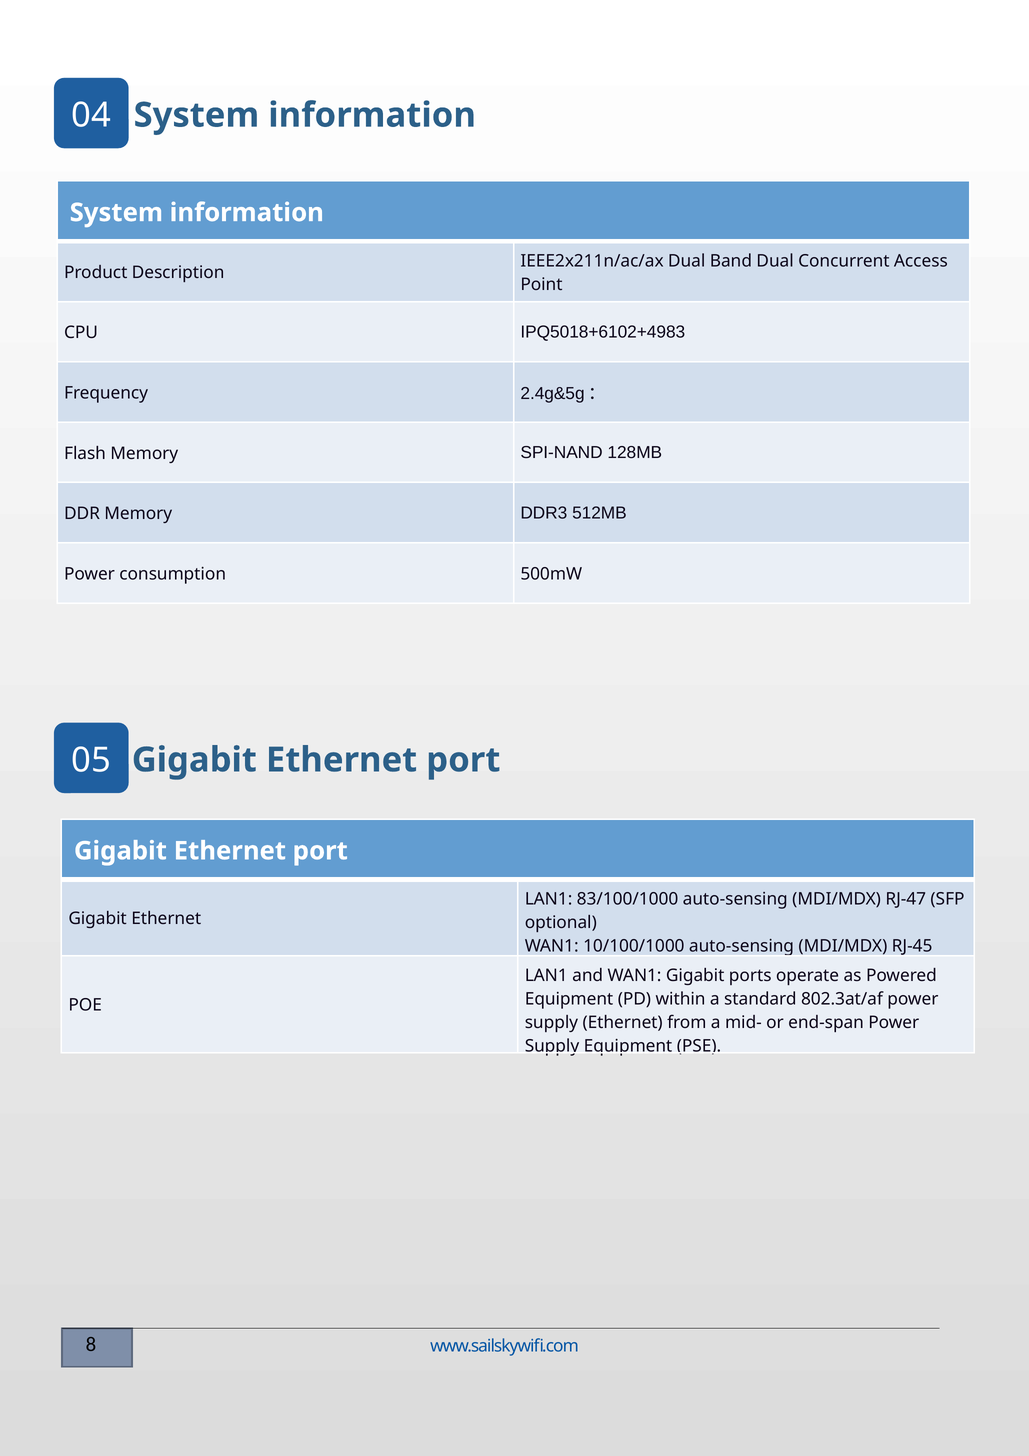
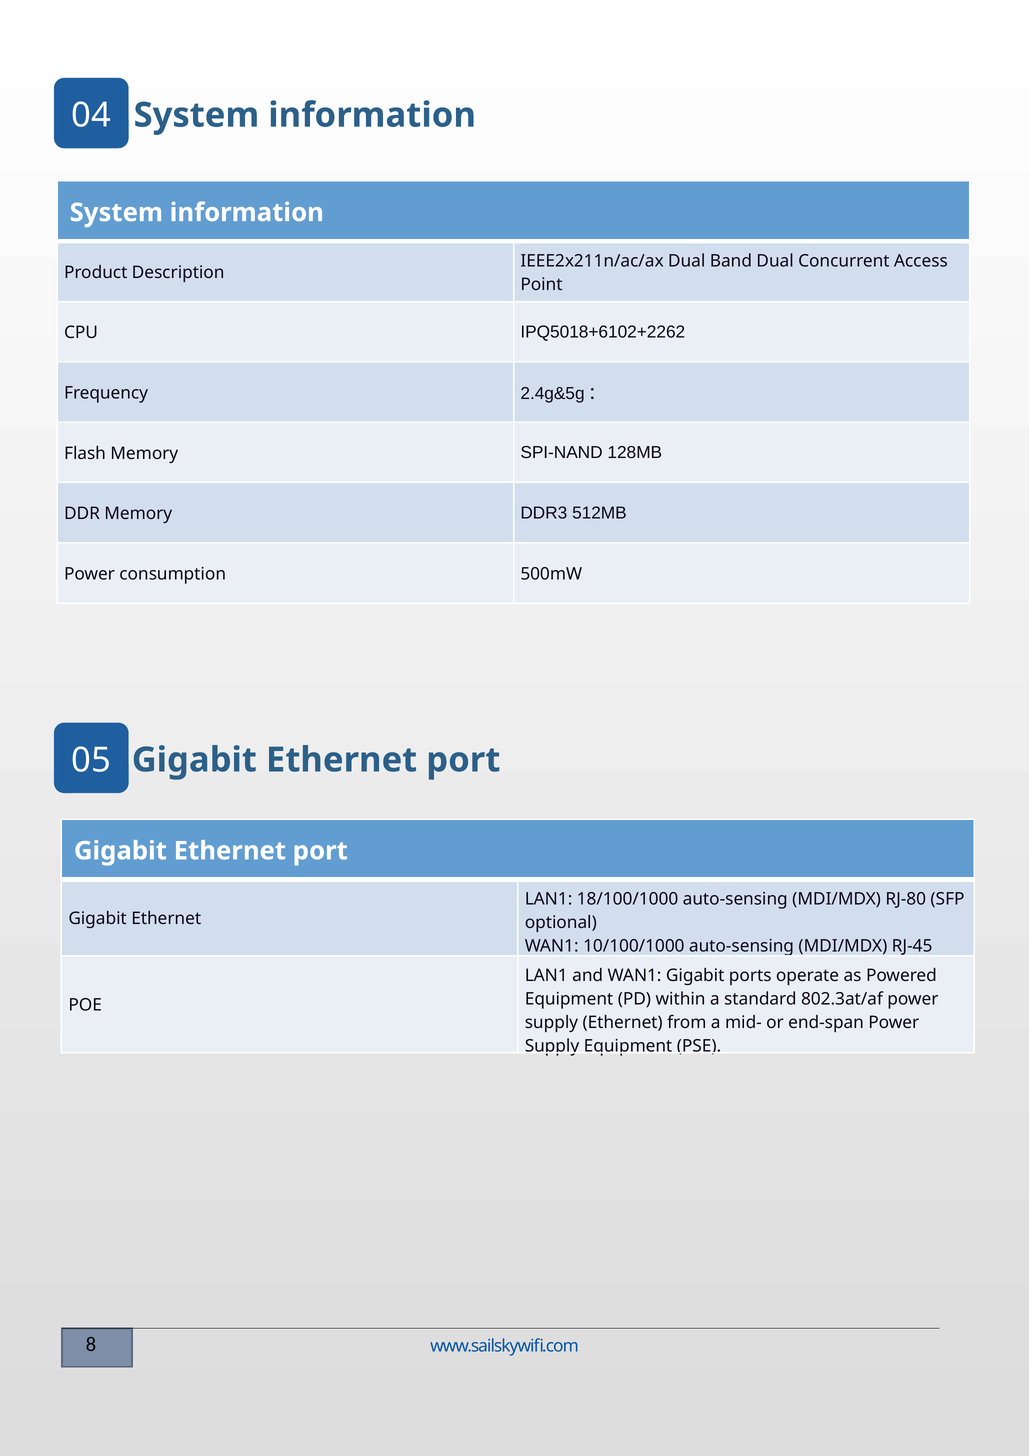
IPQ5018+6102+4983: IPQ5018+6102+4983 -> IPQ5018+6102+2262 (603, 332)
83/100/1000: 83/100/1000 -> 18/100/1000 (628, 899)
RJ-47: RJ-47 -> RJ-80 (906, 899)
